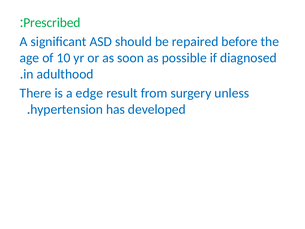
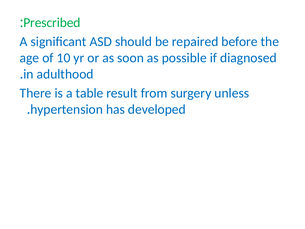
edge: edge -> table (89, 93)
